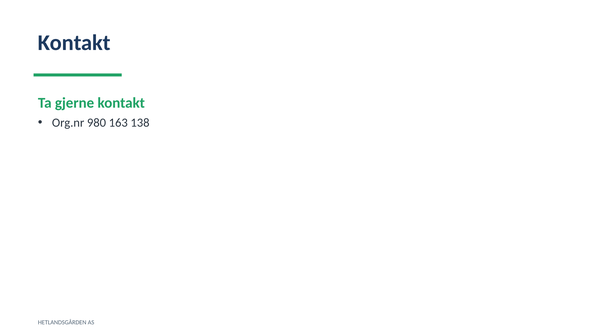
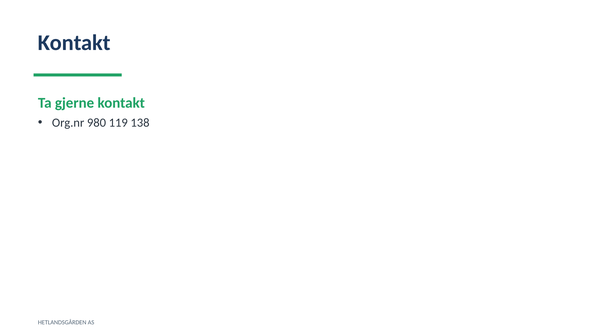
163: 163 -> 119 (118, 123)
